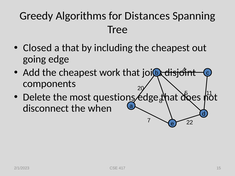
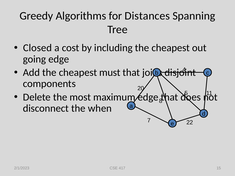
a that: that -> cost (71, 48)
work: work -> must (110, 73)
questions: questions -> maximum (114, 97)
